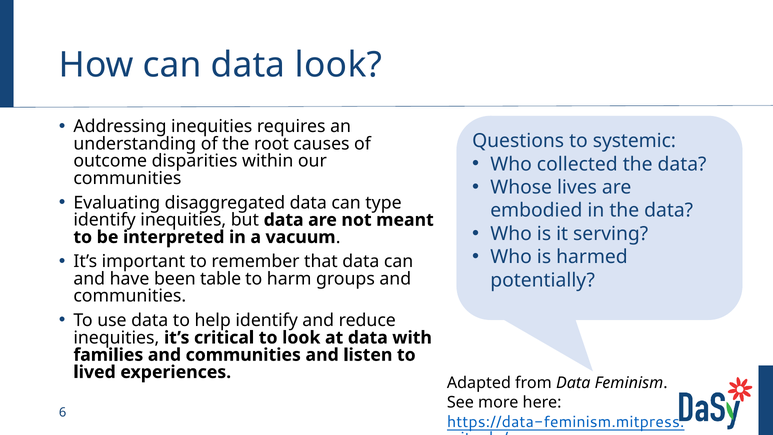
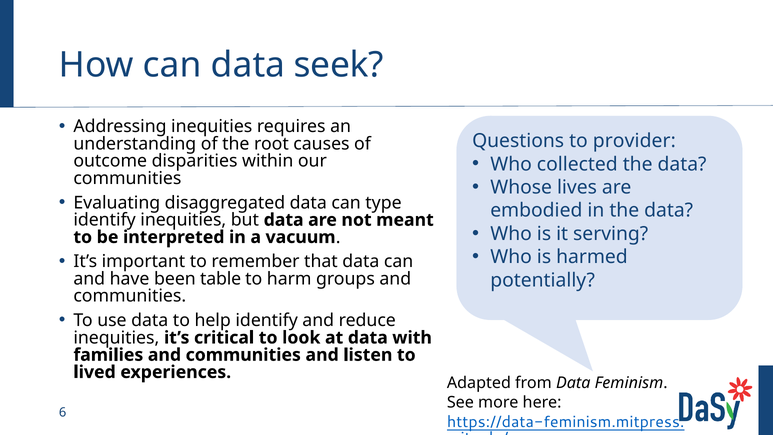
data look: look -> seek (339, 65)
systemic: systemic -> provider (634, 141)
